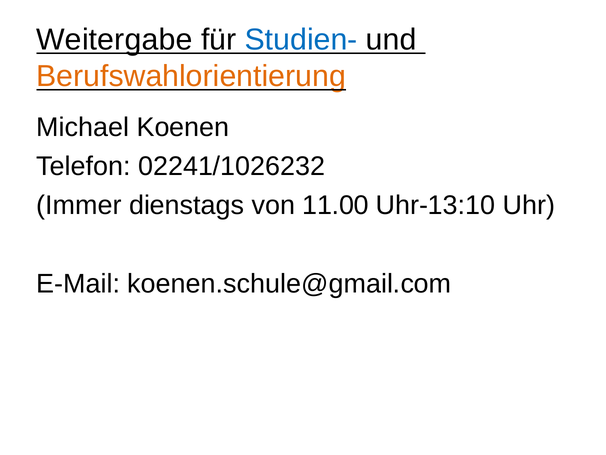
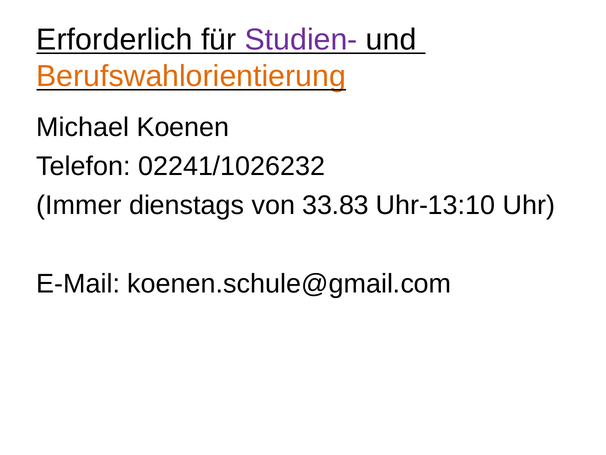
Weitergabe: Weitergabe -> Erforderlich (114, 40)
Studien- colour: blue -> purple (301, 40)
11.00: 11.00 -> 33.83 (336, 205)
